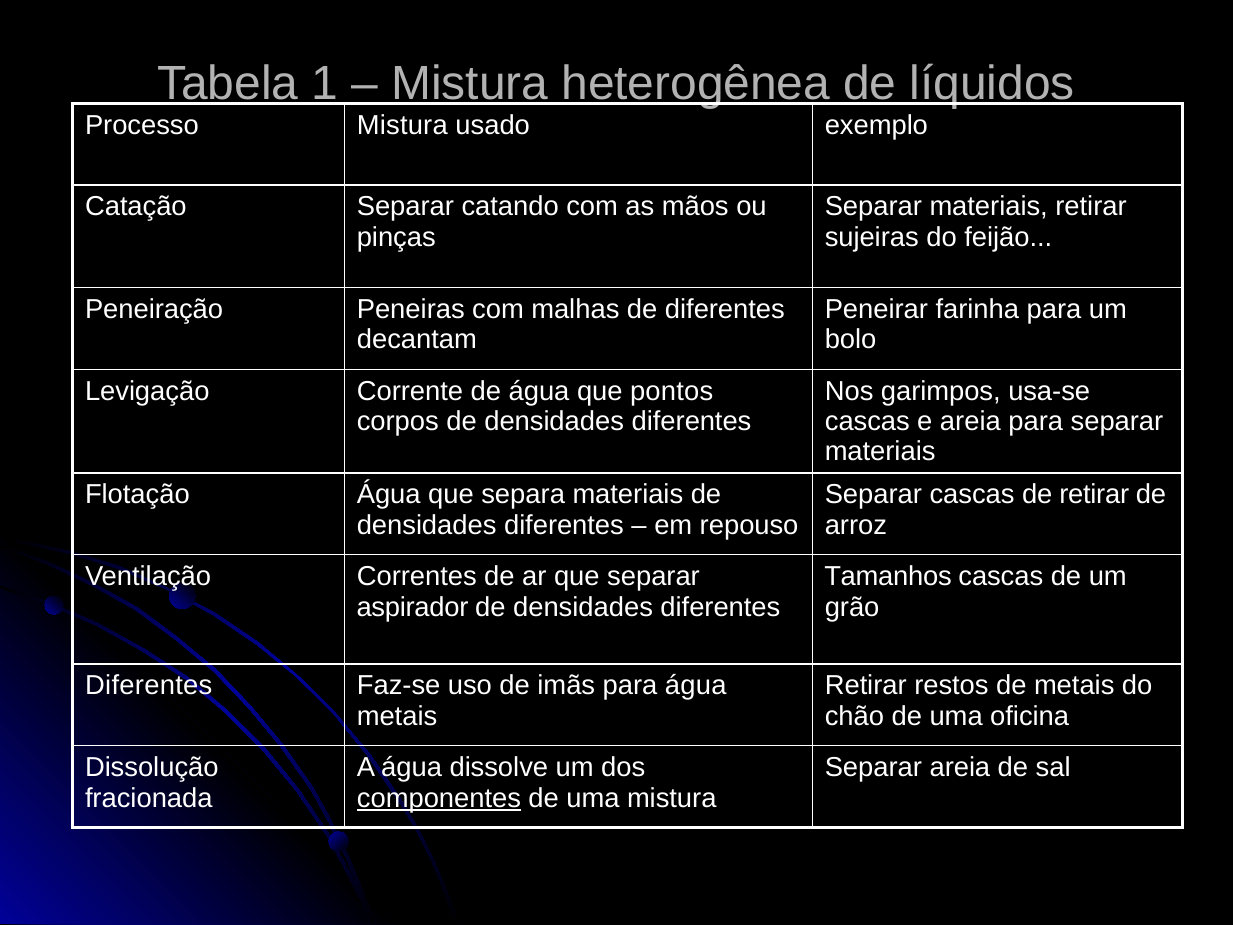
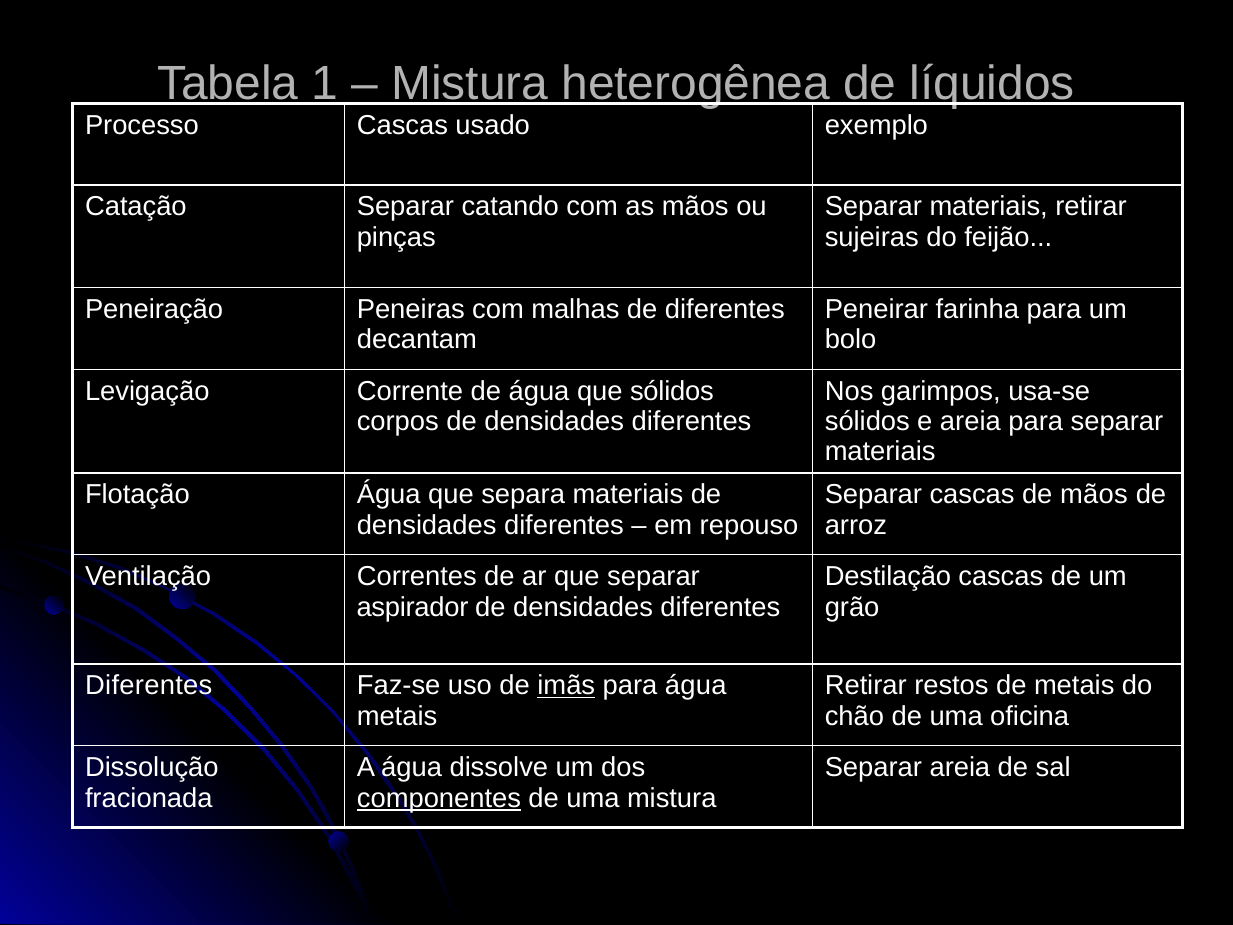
Processo Mistura: Mistura -> Cascas (402, 125)
que pontos: pontos -> sólidos (672, 391)
cascas: cascas -> sólidos (867, 421)
de retirar: retirar -> mãos (1094, 495)
Tamanhos: Tamanhos -> Destilação (888, 576)
imãs underline: none -> present (566, 686)
